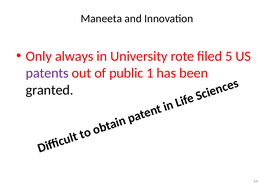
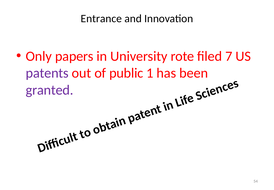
Maneeta: Maneeta -> Entrance (101, 19)
always: always -> papers (74, 56)
5: 5 -> 7 (229, 56)
granted colour: black -> purple (50, 90)
